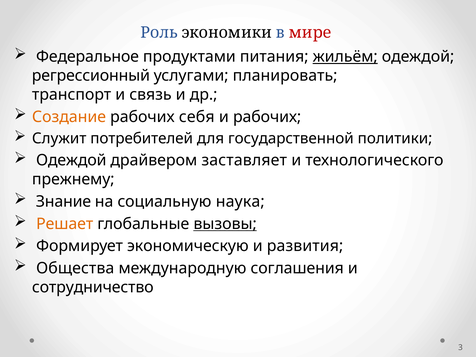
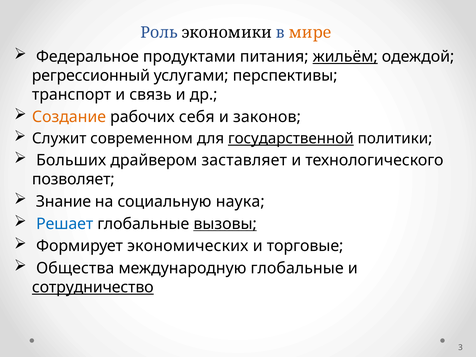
мире colour: red -> orange (310, 33)
планировать: планировать -> перспективы (285, 76)
и рабочих: рабочих -> законов (267, 117)
потребителей: потребителей -> современном (142, 139)
государственной underline: none -> present (291, 139)
Одеждой: Одеждой -> Больших (71, 160)
прежнему: прежнему -> позволяет (73, 179)
Решает colour: orange -> blue (65, 224)
экономическую: экономическую -> экономических (188, 246)
развития: развития -> торговые (305, 246)
международную соглашения: соглашения -> глобальные (297, 268)
сотрудничество underline: none -> present (93, 287)
